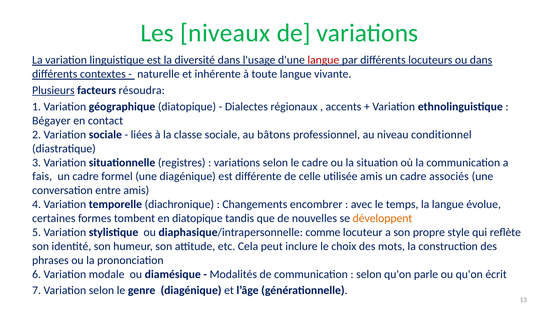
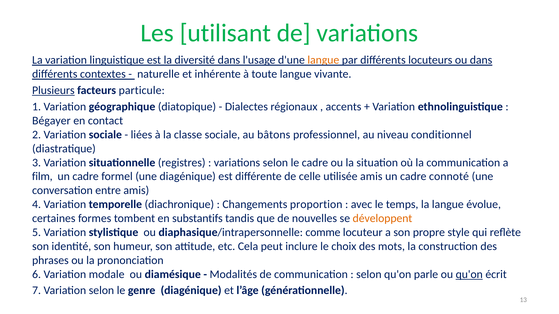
niveaux: niveaux -> utilisant (225, 33)
langue colour: red -> orange (323, 60)
résoudra: résoudra -> particule (142, 91)
fais: fais -> film (42, 177)
associés: associés -> connoté (449, 177)
encombrer: encombrer -> proportion (316, 205)
en diatopique: diatopique -> substantifs (197, 219)
qu'on underline: none -> present (469, 275)
